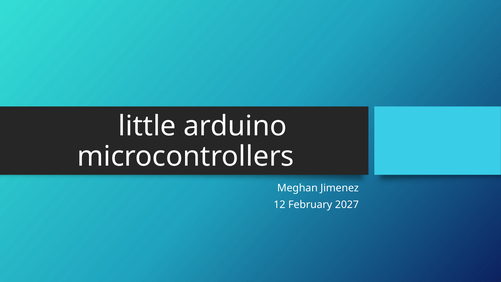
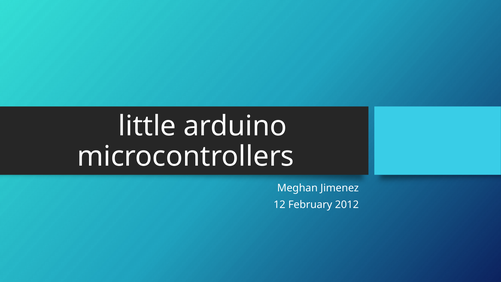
2027: 2027 -> 2012 (347, 205)
